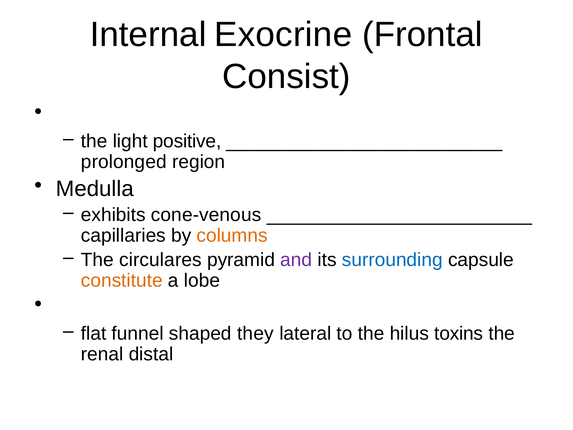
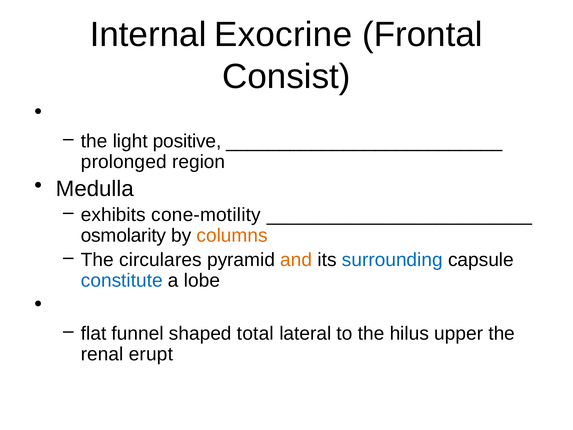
cone-venous: cone-venous -> cone-motility (206, 215)
capillaries: capillaries -> osmolarity (123, 235)
and colour: purple -> orange (296, 260)
constitute colour: orange -> blue (122, 280)
they: they -> total (255, 333)
toxins: toxins -> upper (459, 333)
distal: distal -> erupt (151, 354)
